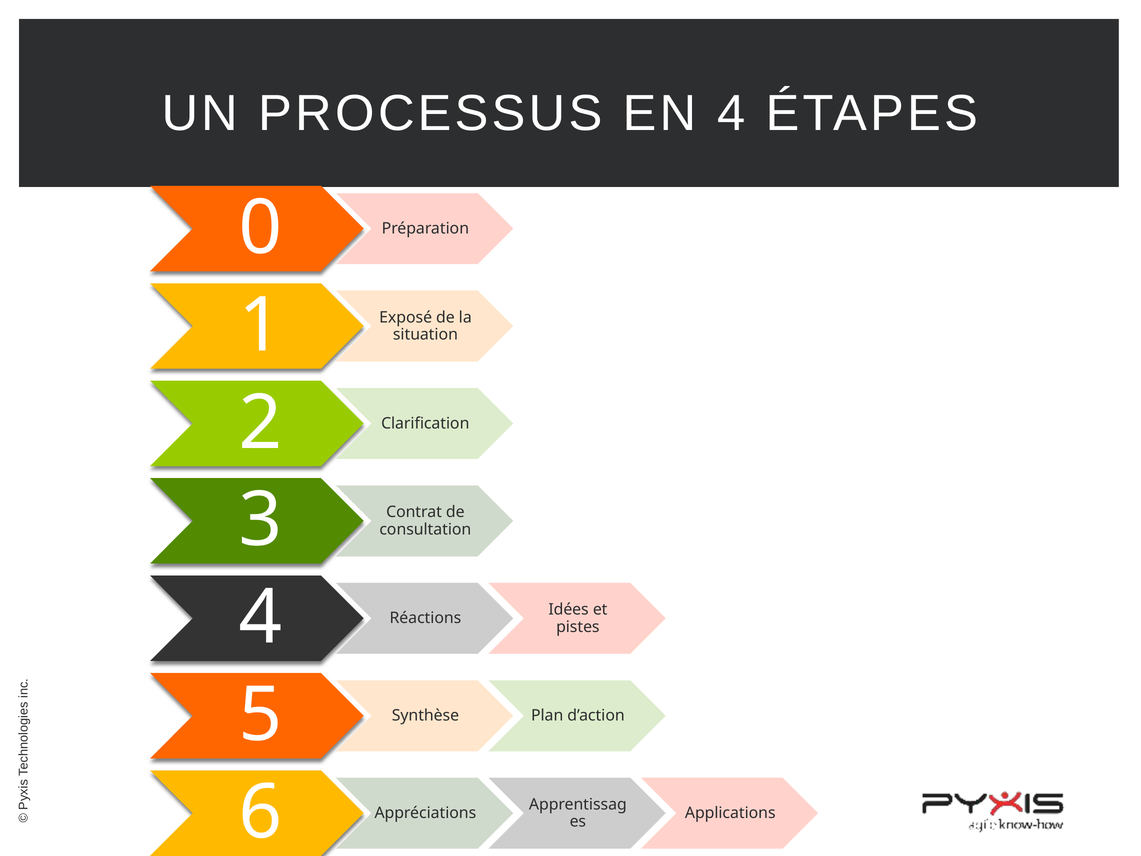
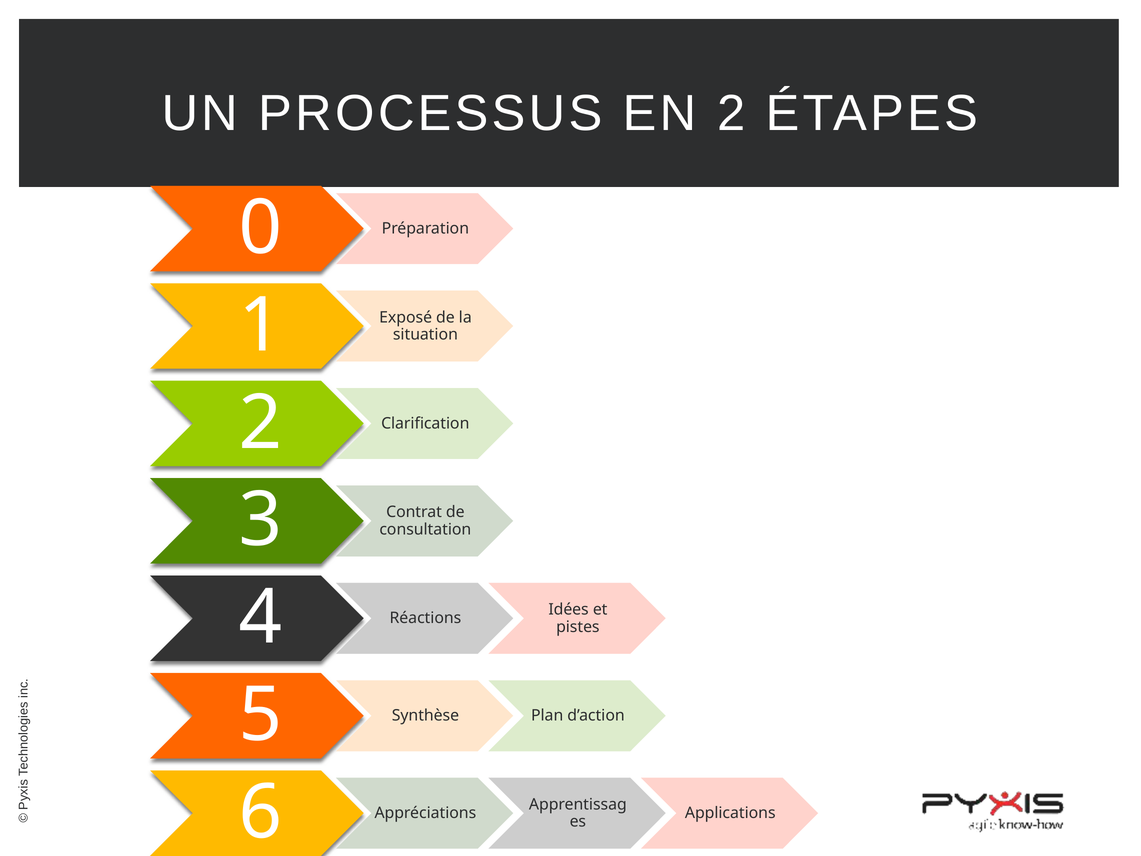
EN 4: 4 -> 2 (731, 114)
